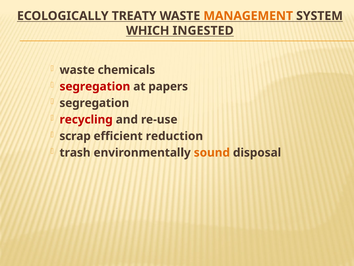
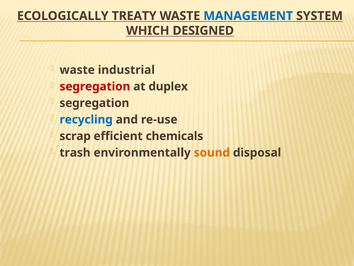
MANAGEMENT colour: orange -> blue (248, 16)
INGESTED: INGESTED -> DESIGNED (203, 31)
chemicals: chemicals -> industrial (126, 70)
papers: papers -> duplex (168, 86)
recycling colour: red -> blue (86, 119)
reduction: reduction -> chemicals (174, 136)
